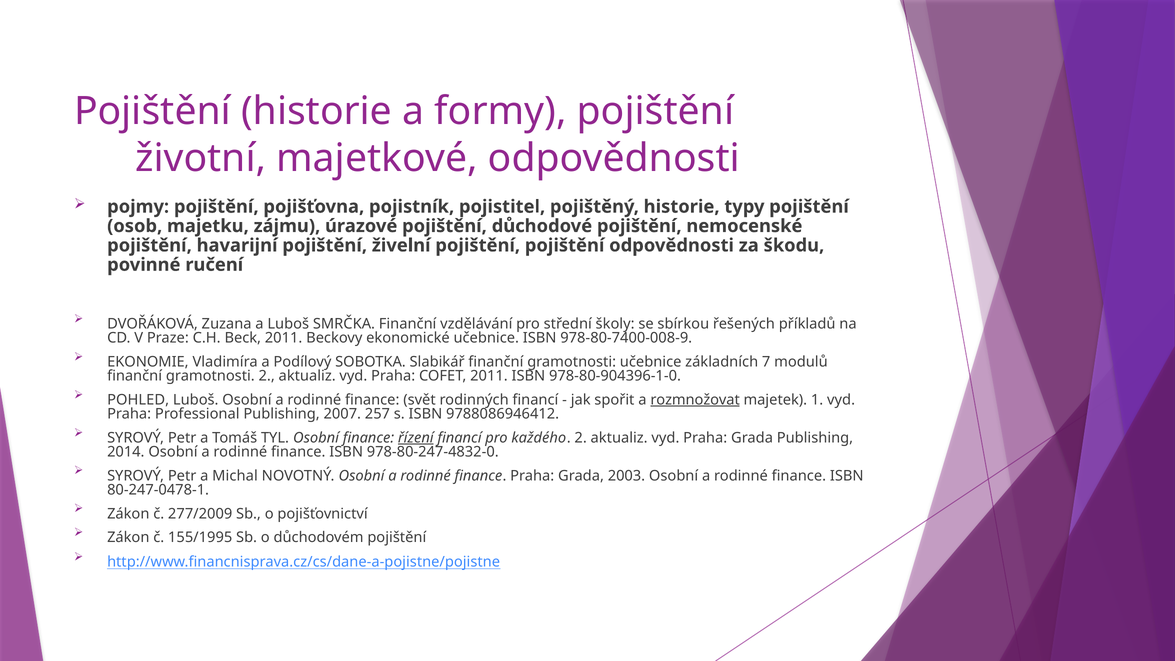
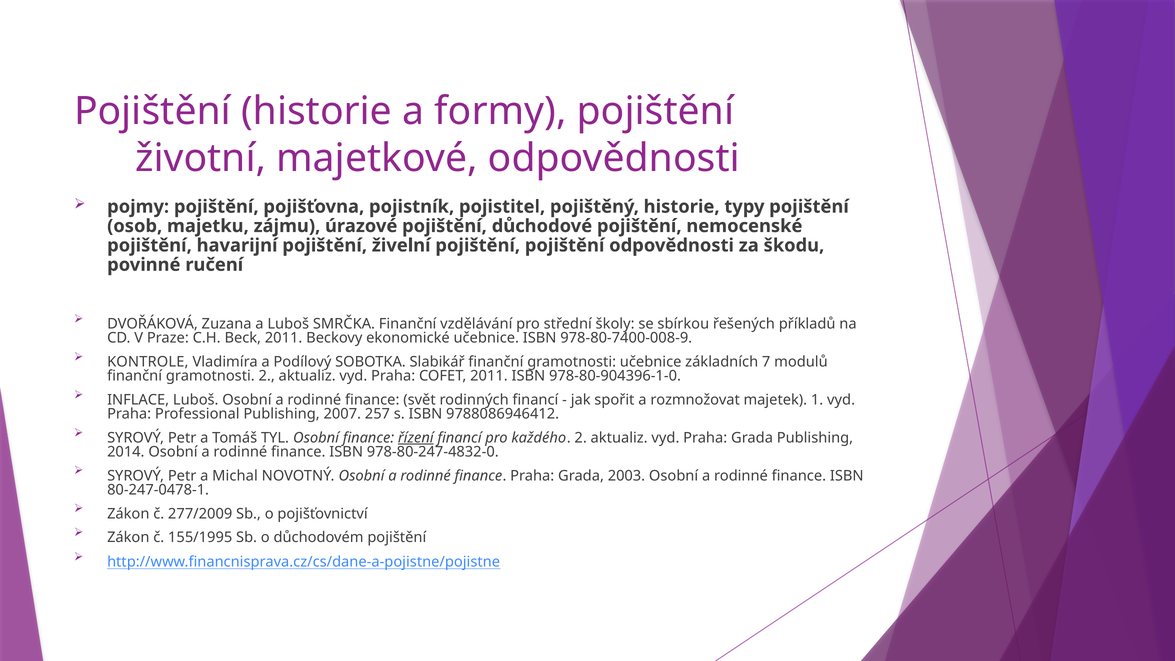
EKONOMIE: EKONOMIE -> KONTROLE (148, 362)
POHLED: POHLED -> INFLACE (138, 400)
rozmnožovat underline: present -> none (695, 400)
